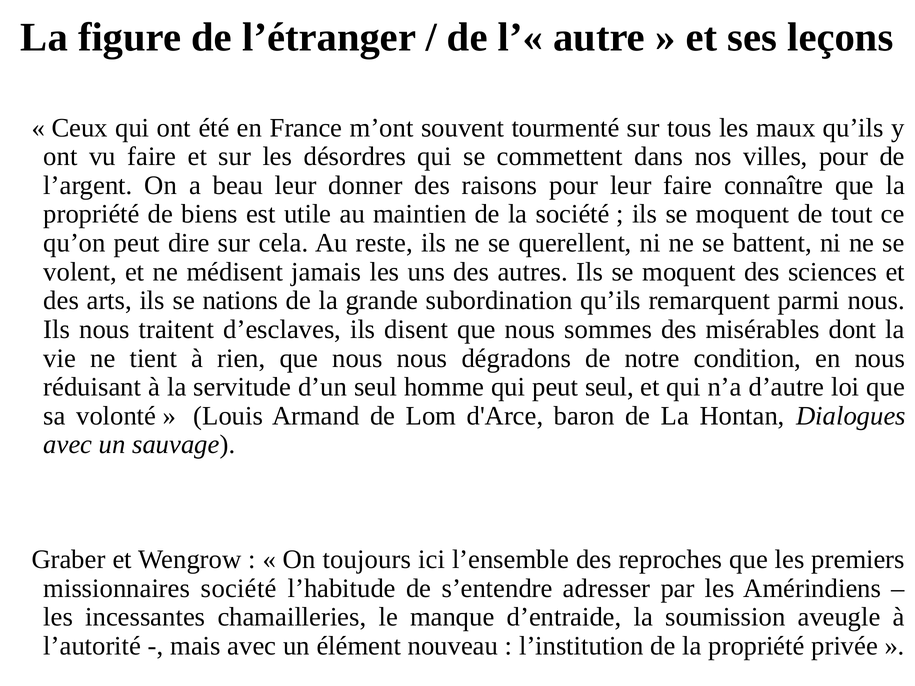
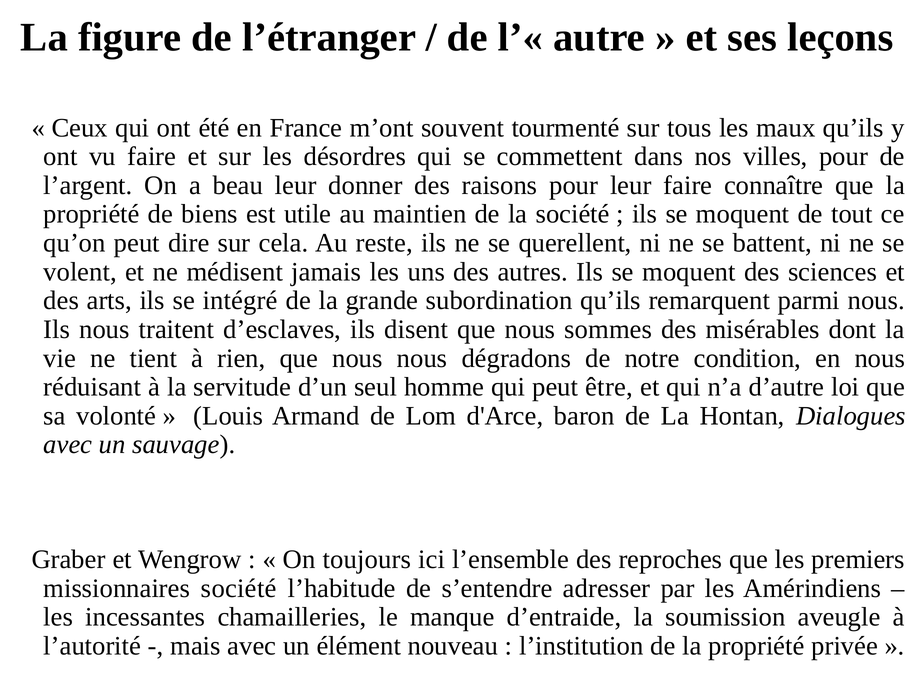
nations: nations -> intégré (240, 301)
peut seul: seul -> être (609, 387)
